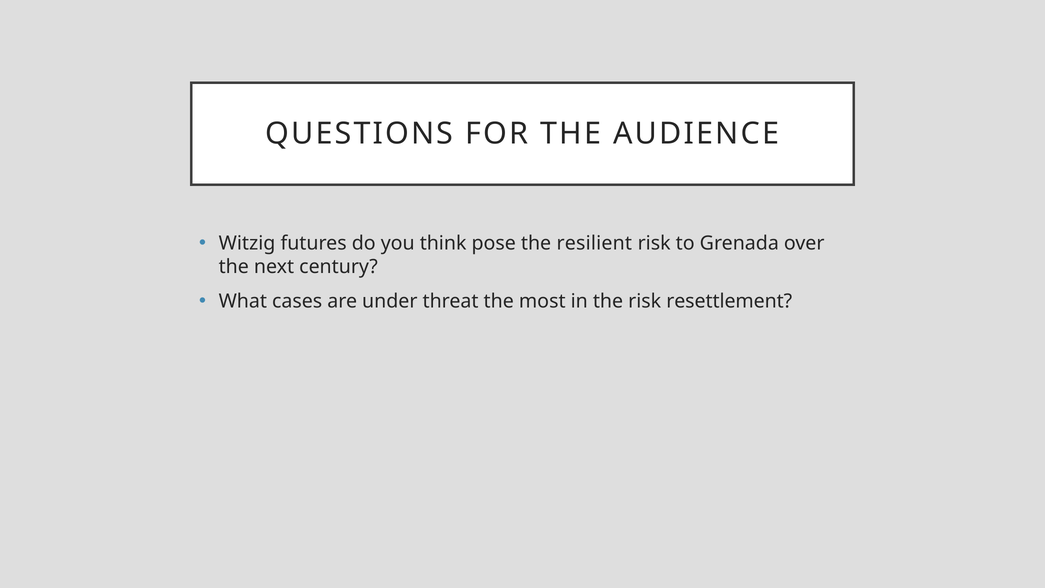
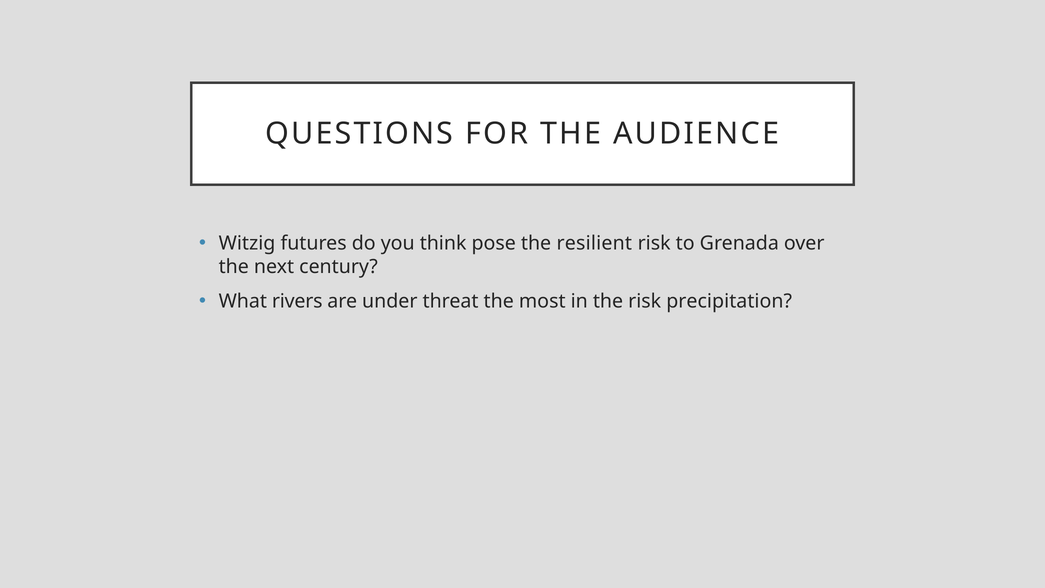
cases: cases -> rivers (297, 301)
resettlement: resettlement -> precipitation (729, 301)
